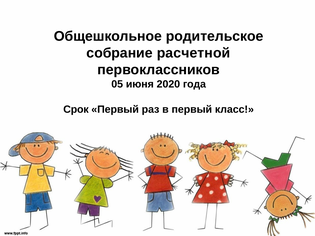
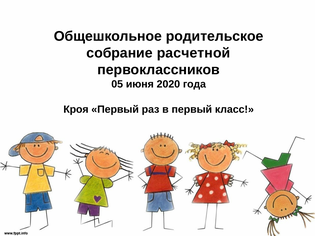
Срок: Срок -> Кроя (76, 110)
